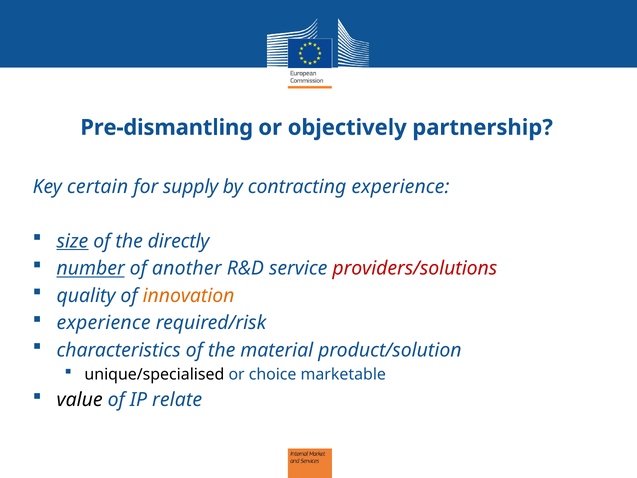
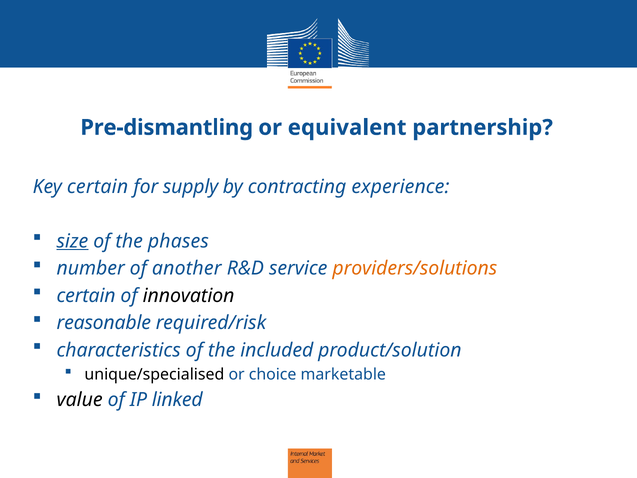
objectively: objectively -> equivalent (347, 127)
directly: directly -> phases (178, 241)
number underline: present -> none (91, 268)
providers/solutions colour: red -> orange (415, 268)
quality: quality -> certain (86, 296)
innovation colour: orange -> black (189, 296)
experience: experience -> reasonable (104, 323)
material: material -> included (277, 350)
relate: relate -> linked (177, 400)
